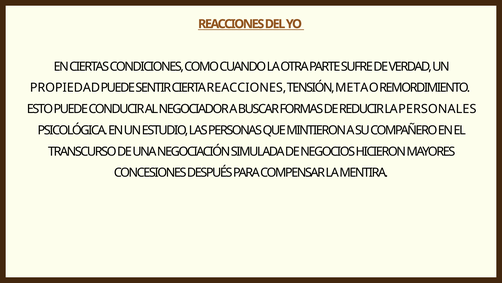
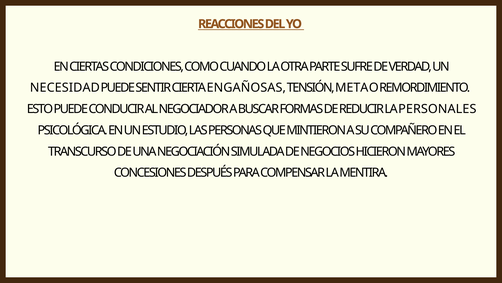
PROPIEDAD: PROPIEDAD -> NECESIDAD (65, 88)
CIERTA REACCIONES: REACCIONES -> ENGAÑOSAS (246, 88)
